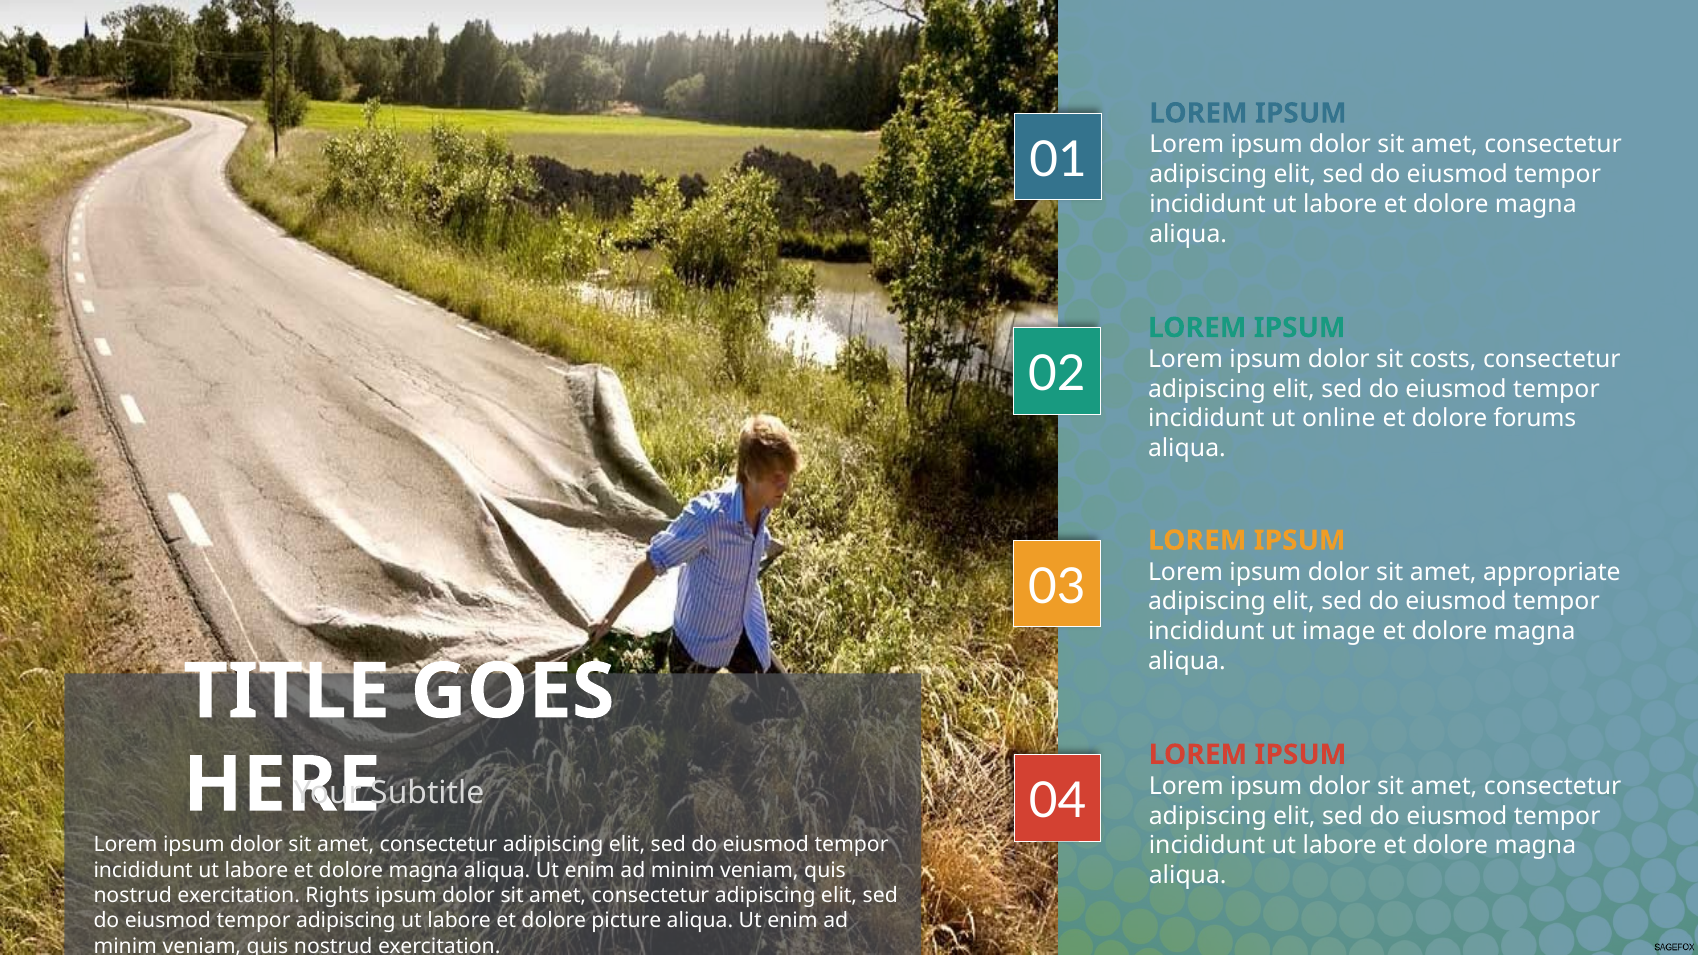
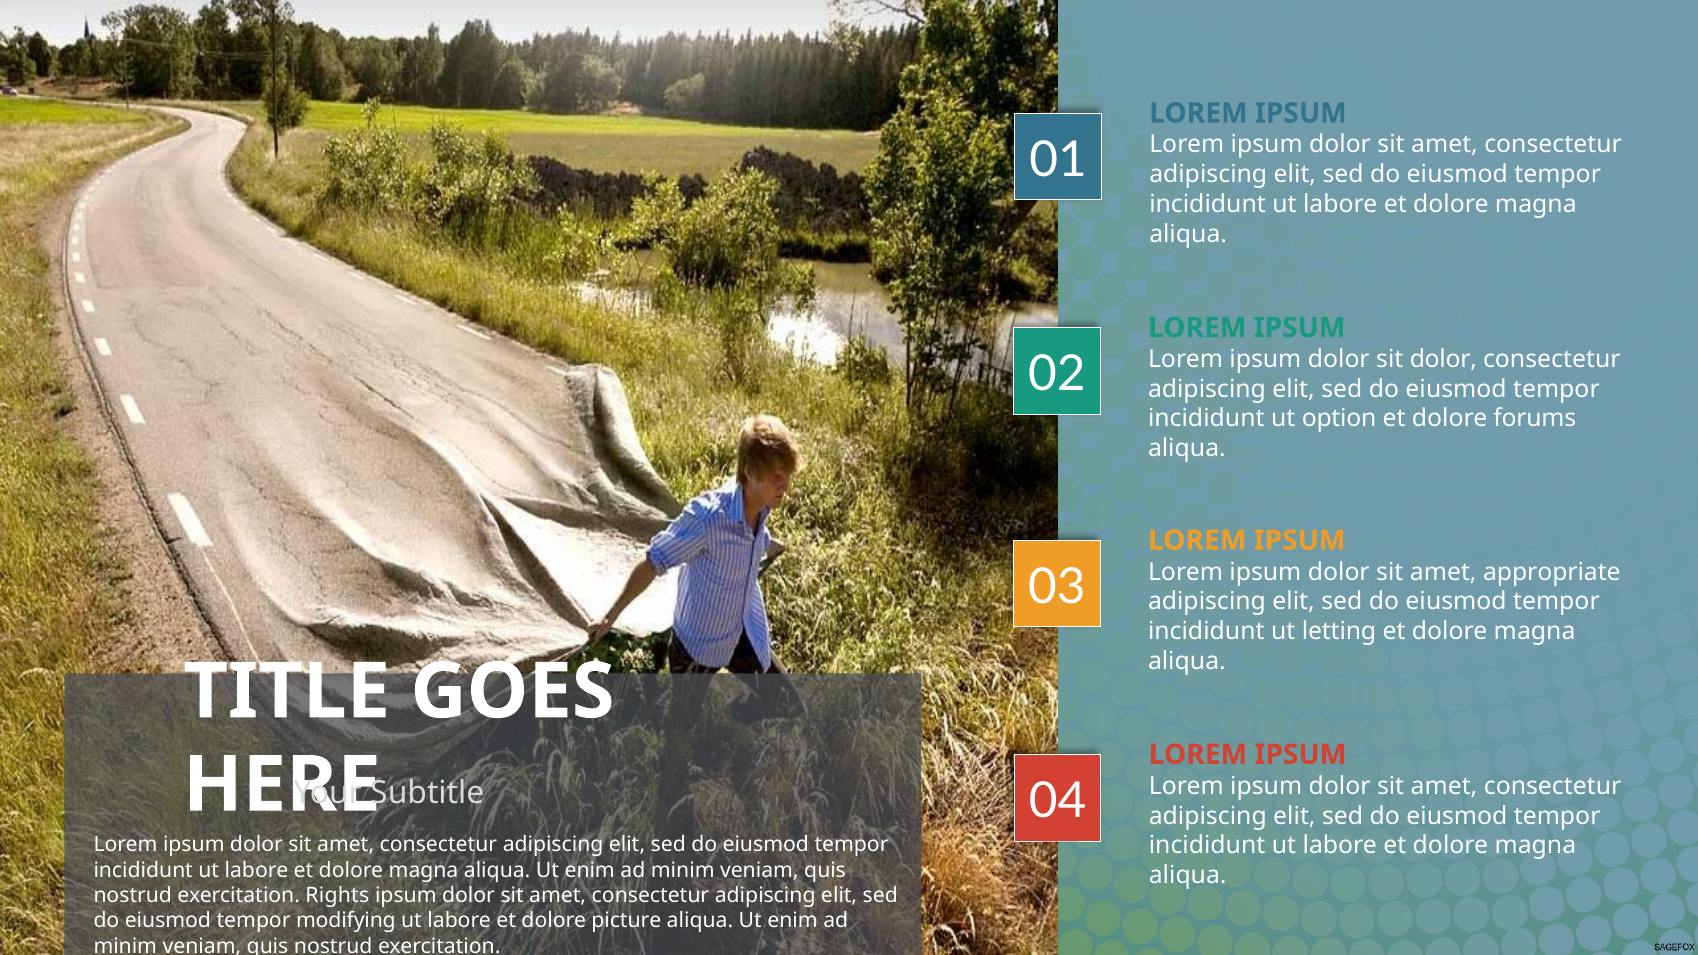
sit costs: costs -> dolor (1443, 359)
online: online -> option (1339, 419)
image: image -> letting (1339, 632)
tempor adipiscing: adipiscing -> modifying (346, 921)
